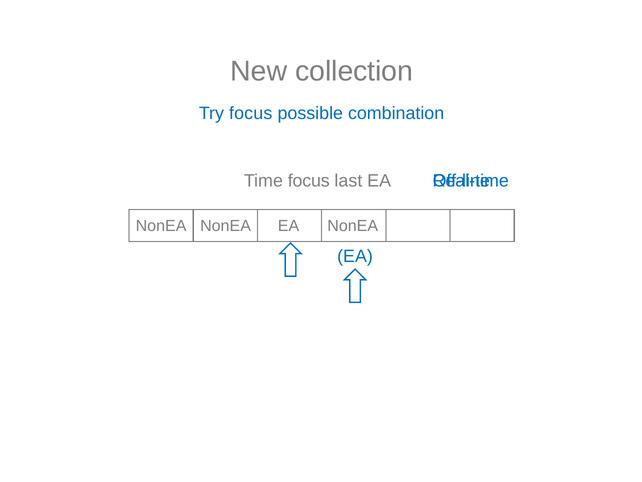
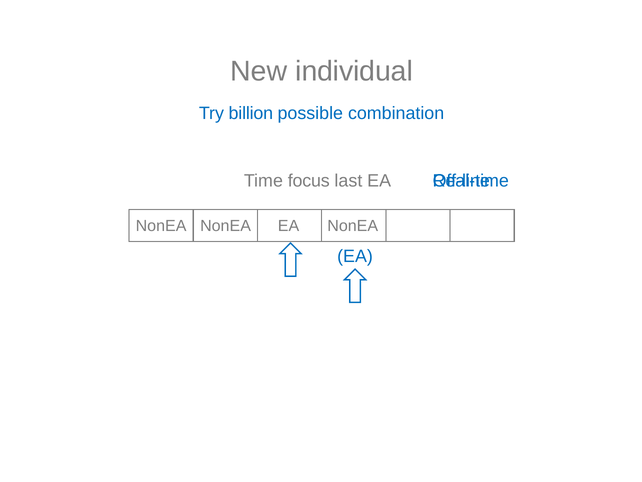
collection: collection -> individual (354, 71)
Try focus: focus -> billion (251, 113)
